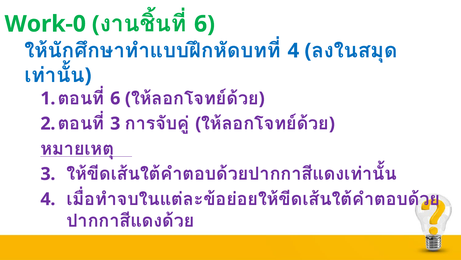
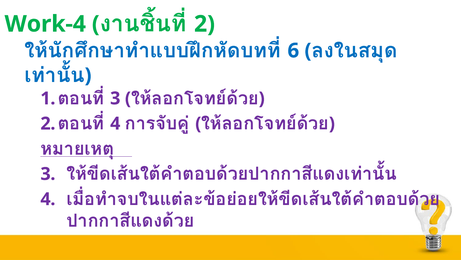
Work-0: Work-0 -> Work-4 (45, 24)
6: 6 -> 2 (204, 24)
4: 4 -> 6 (293, 51)
6: 6 -> 3 (115, 98)
3: 3 -> 4 (115, 123)
